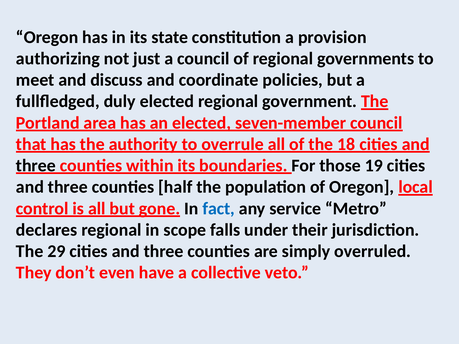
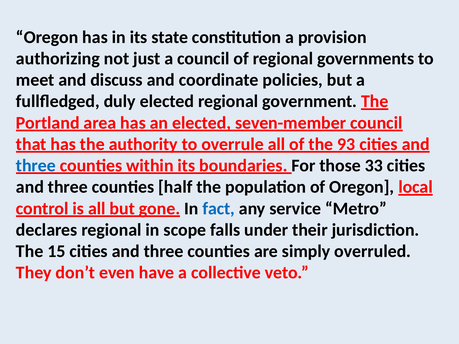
18: 18 -> 93 (346, 144)
three colour: black -> blue (36, 166)
19: 19 -> 33 (374, 166)
29: 29 -> 15 (56, 251)
